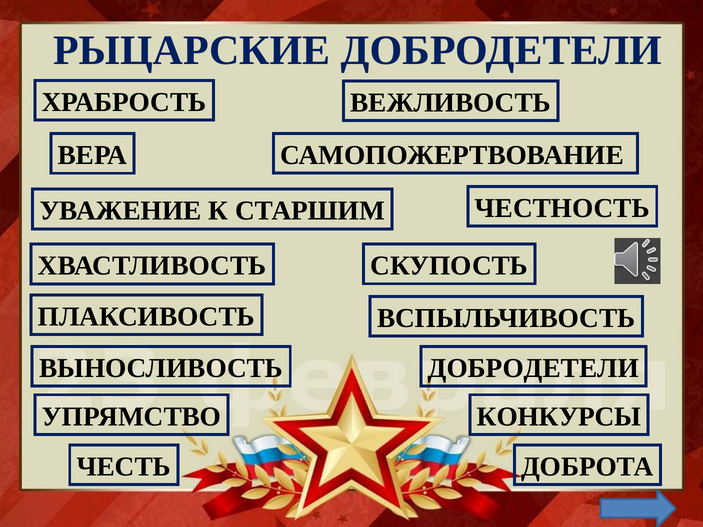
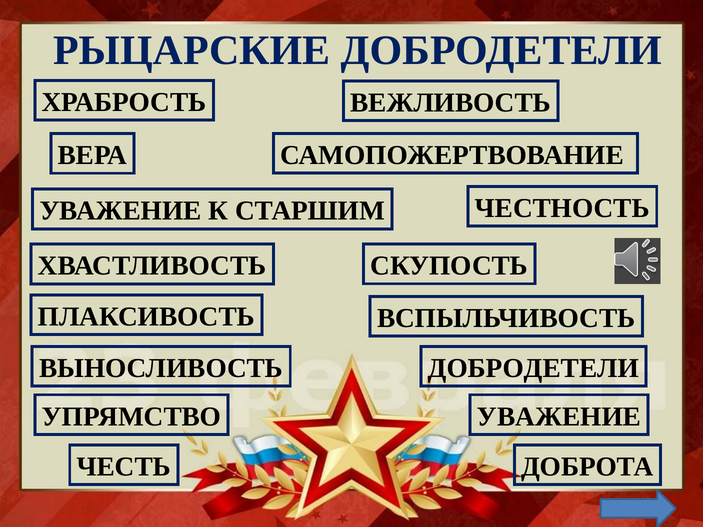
КОНКУРСЫ: КОНКУРСЫ -> УВАЖЕНИЕ (559, 417)
